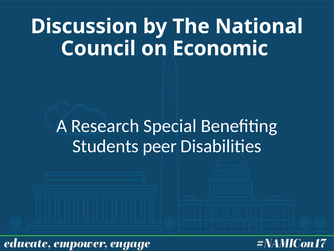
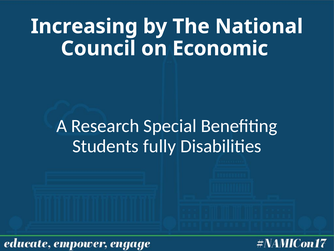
Discussion: Discussion -> Increasing (84, 26)
peer: peer -> fully (160, 146)
